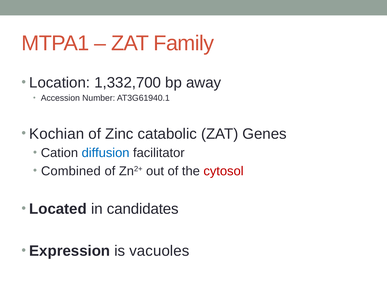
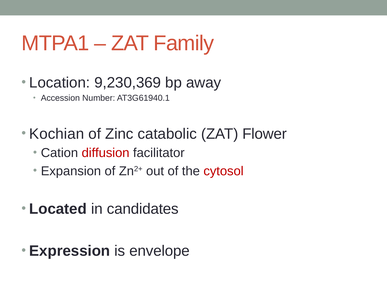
1,332,700: 1,332,700 -> 9,230,369 (128, 83)
Genes: Genes -> Flower (265, 134)
diffusion colour: blue -> red (106, 153)
Combined: Combined -> Expansion (71, 171)
vacuoles: vacuoles -> envelope (159, 251)
